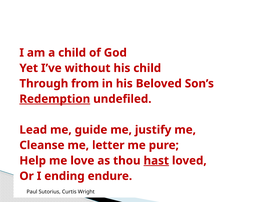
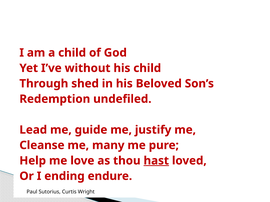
from: from -> shed (85, 84)
Redemption underline: present -> none (55, 99)
letter: letter -> many (108, 146)
